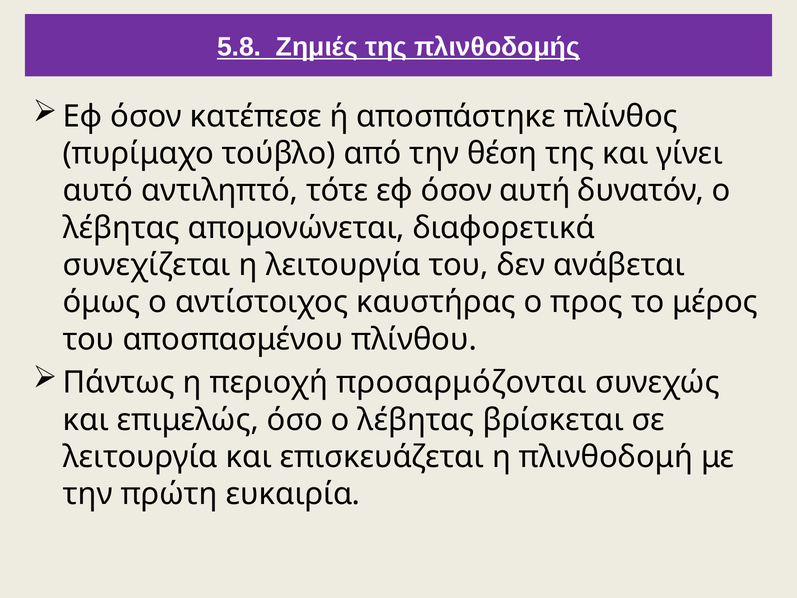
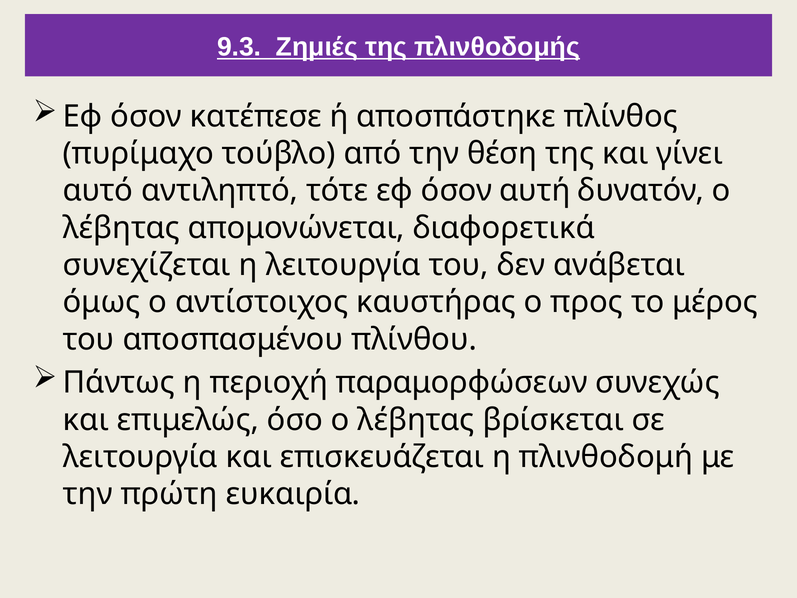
5.8: 5.8 -> 9.3 (239, 47)
προσαρμόζονται: προσαρμόζονται -> παραμορφώσεων (462, 382)
